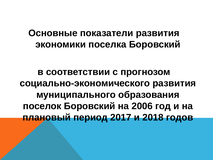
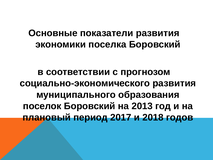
2006: 2006 -> 2013 (142, 106)
